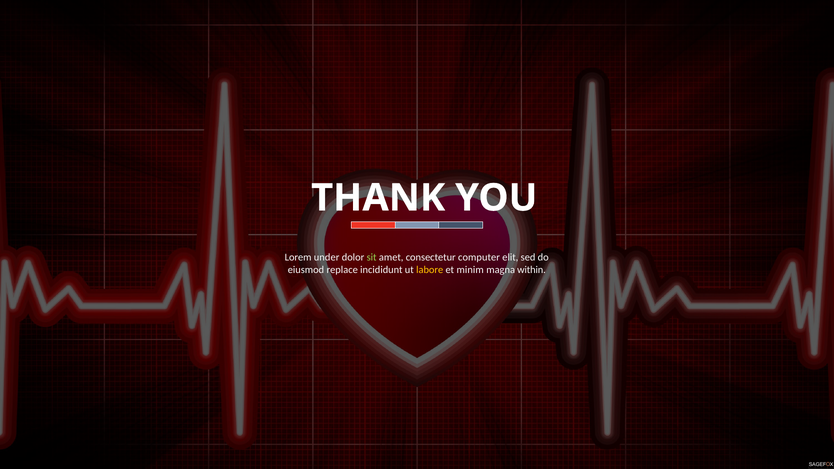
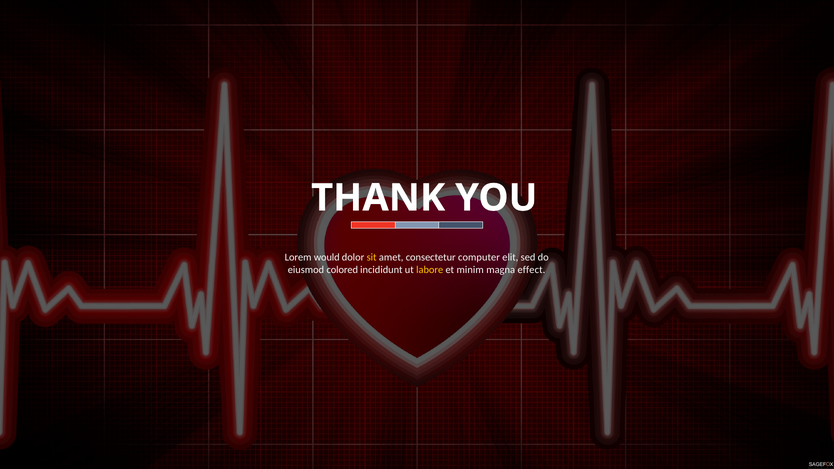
under: under -> would (327, 257)
sit colour: light green -> yellow (372, 257)
replace: replace -> colored (342, 270)
within: within -> effect (531, 270)
